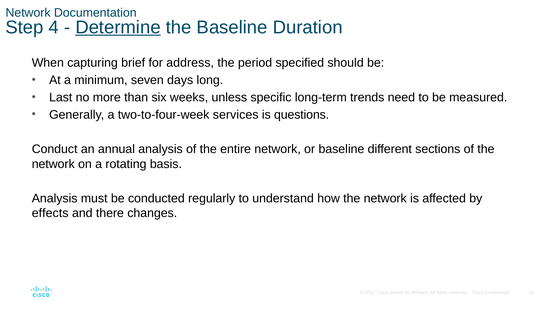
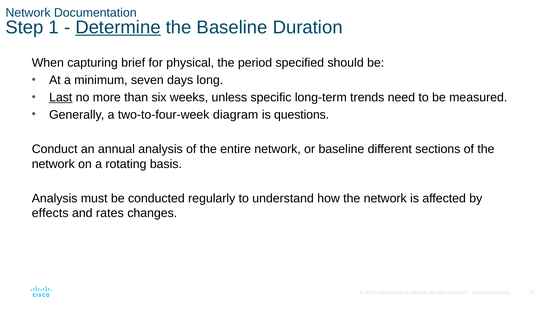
4: 4 -> 1 (54, 27)
address: address -> physical (190, 63)
Last underline: none -> present (61, 97)
services: services -> diagram (236, 115)
there: there -> rates (110, 213)
